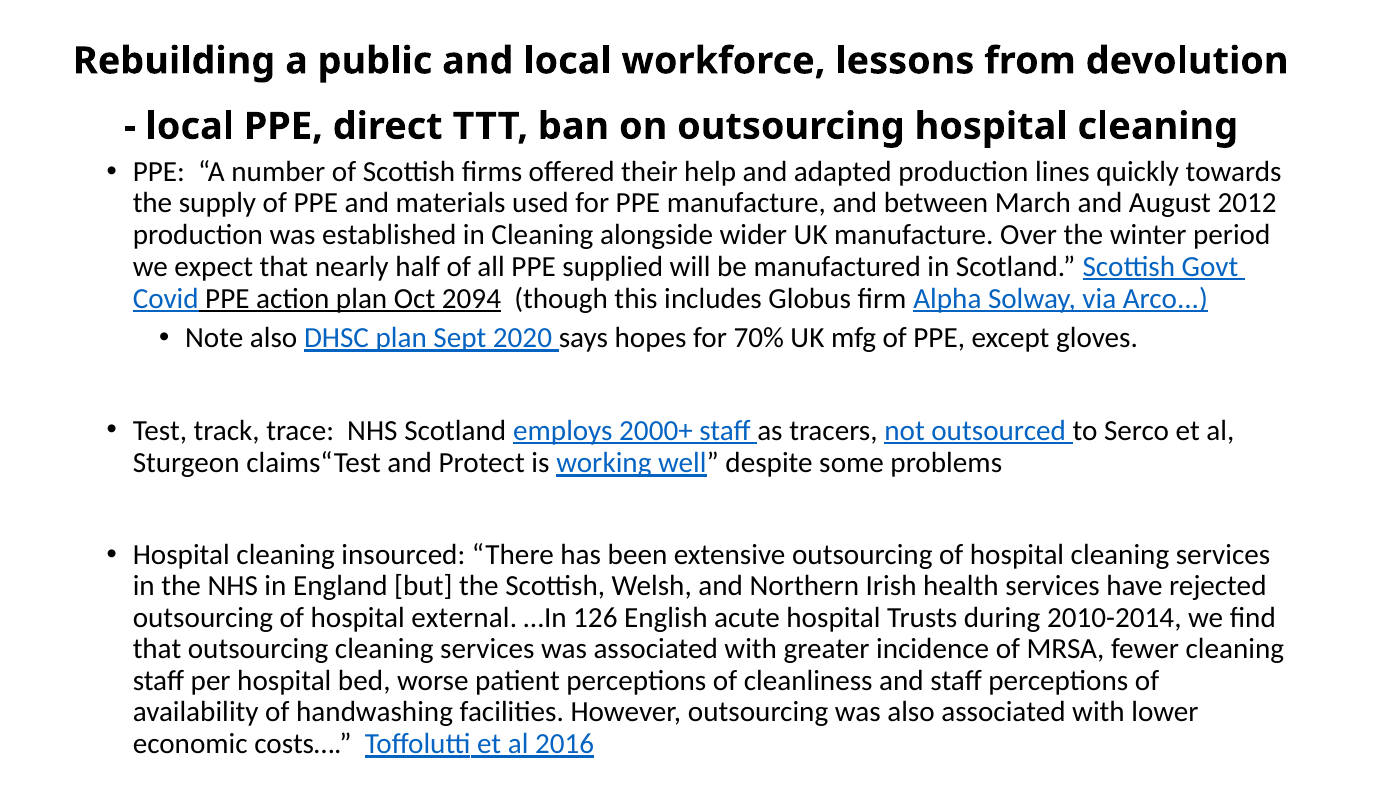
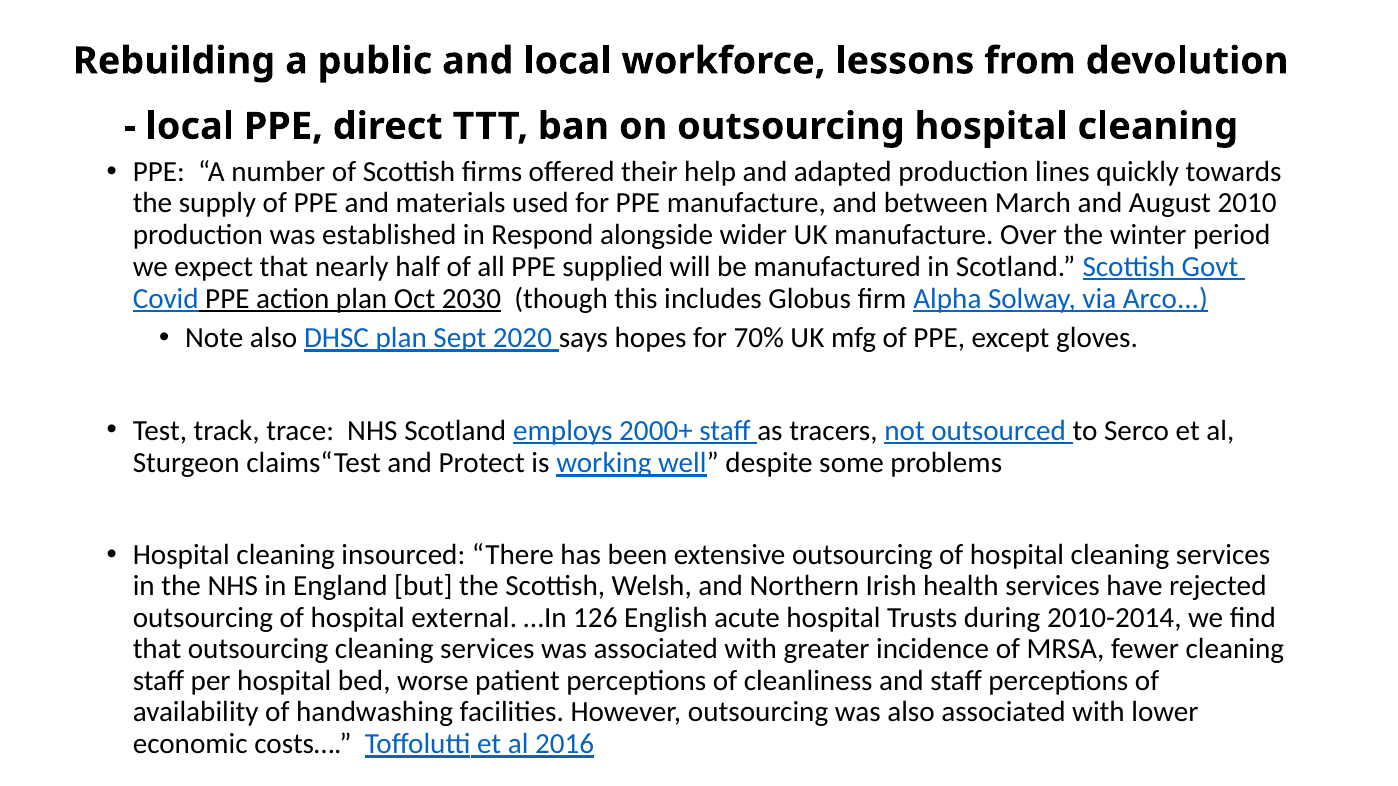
2012: 2012 -> 2010 (1247, 203)
in Cleaning: Cleaning -> Respond (542, 235)
2094: 2094 -> 2030 (471, 299)
